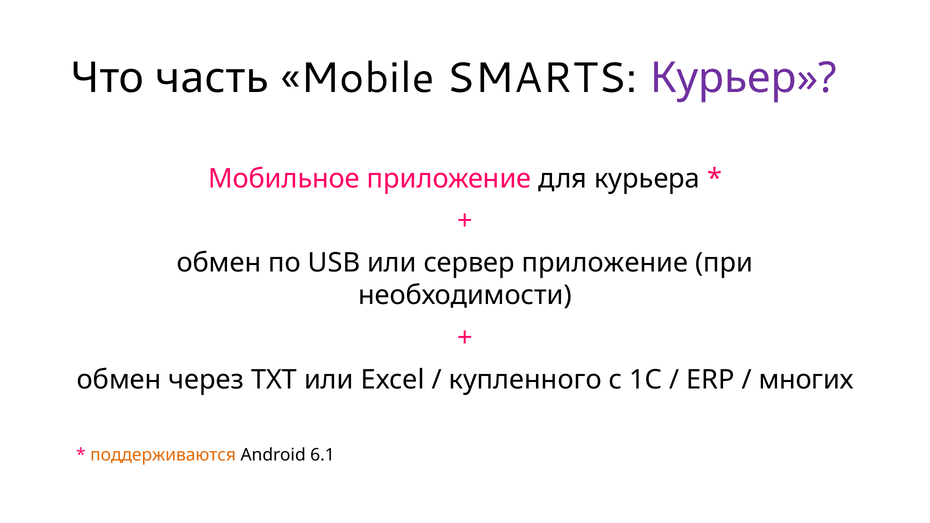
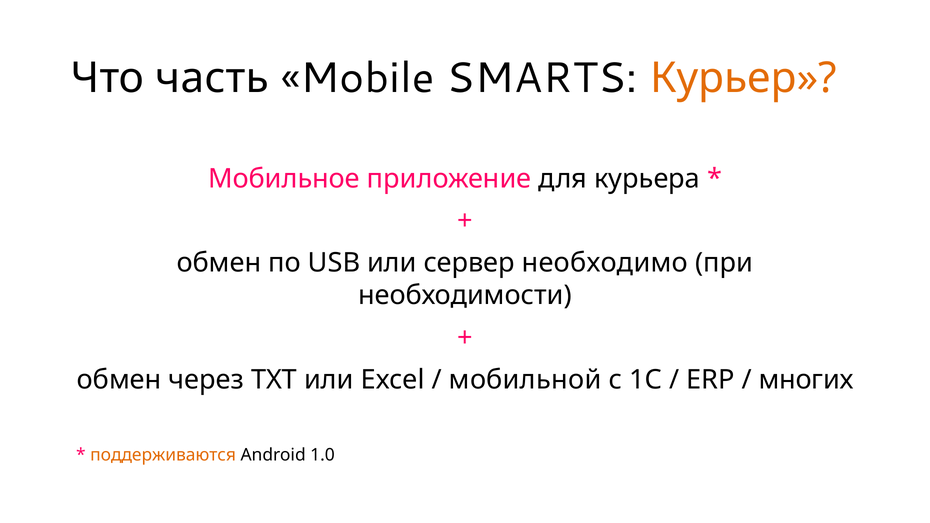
Курьер colour: purple -> orange (743, 78)
сервер приложение: приложение -> необходимо (605, 263)
купленного: купленного -> мобильной (525, 380)
6.1: 6.1 -> 1.0 (323, 455)
